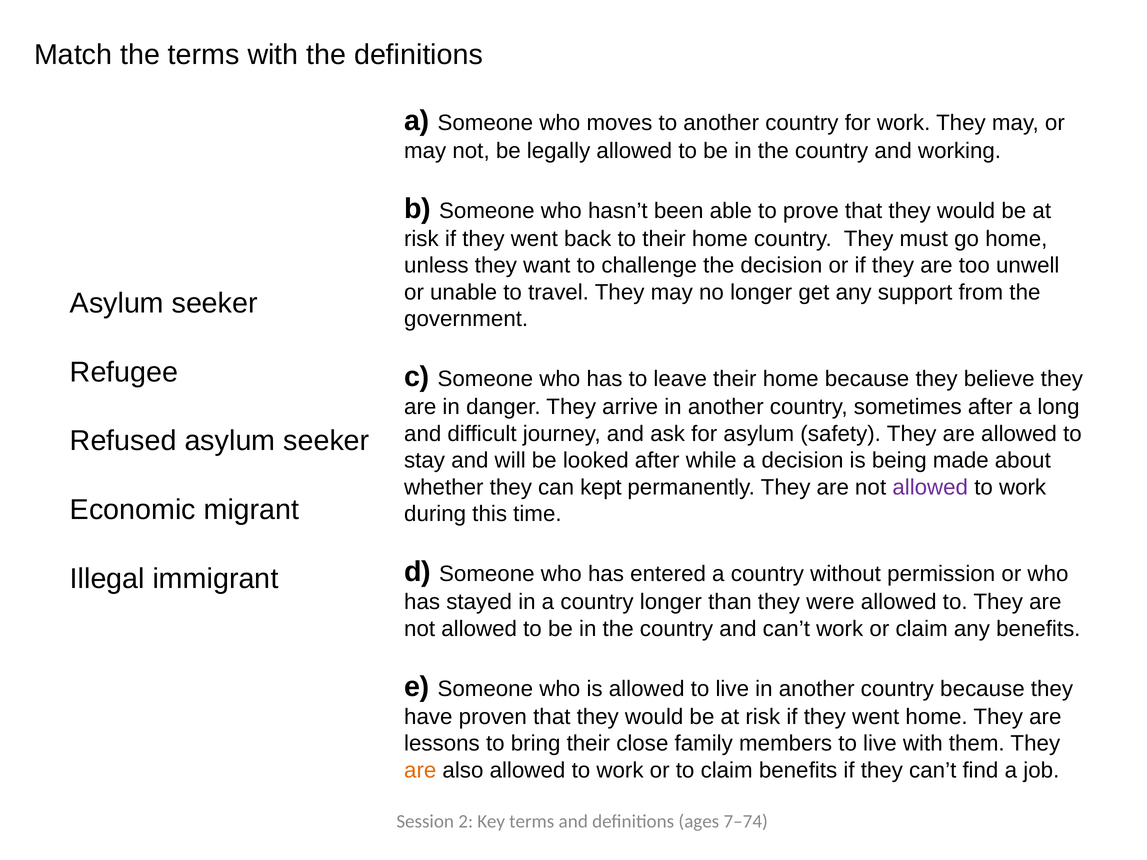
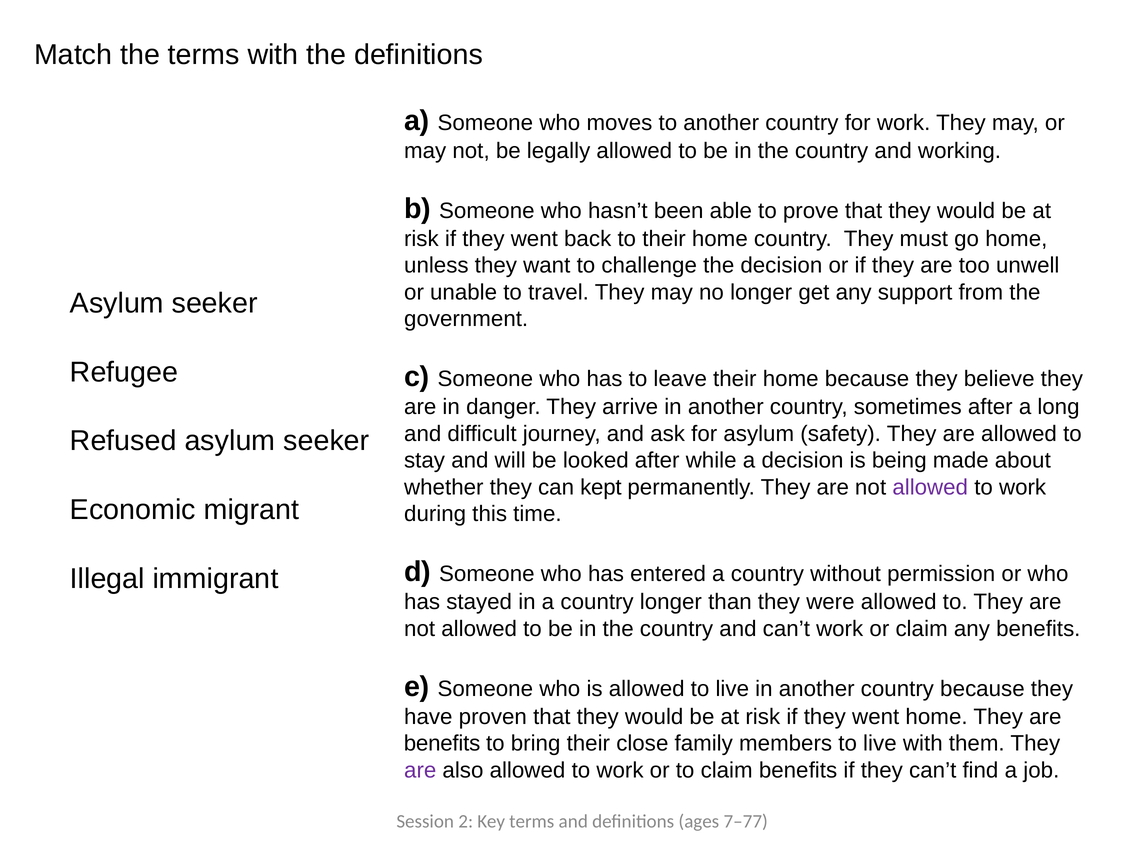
lessons: lessons -> benefits (442, 744)
are colour: orange -> purple (420, 771)
7–74: 7–74 -> 7–77 (746, 822)
